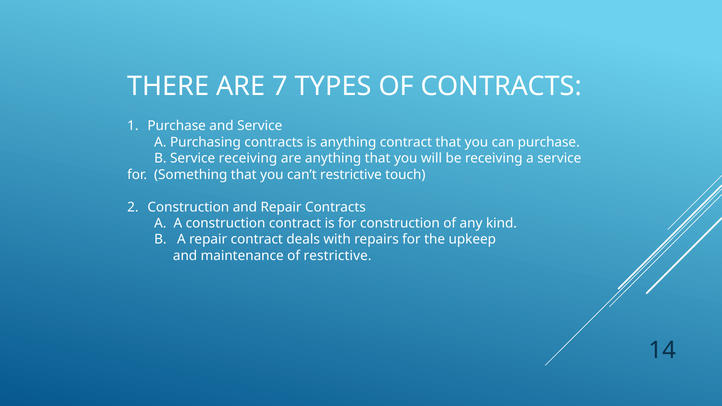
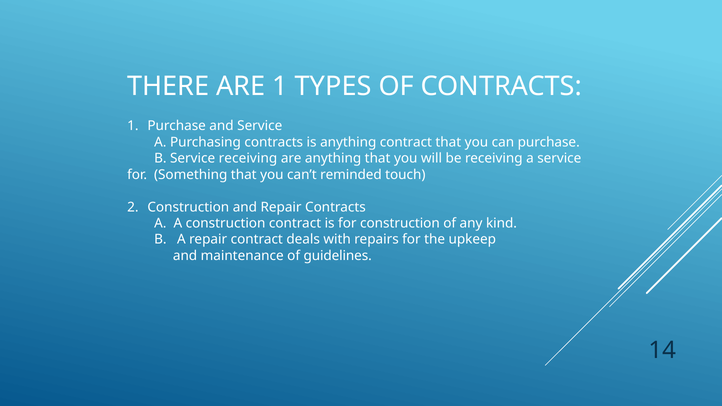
ARE 7: 7 -> 1 (280, 86)
can’t restrictive: restrictive -> reminded (351, 175)
of restrictive: restrictive -> guidelines (338, 256)
